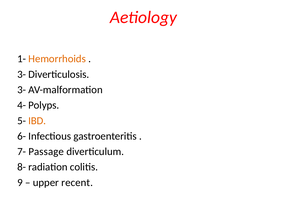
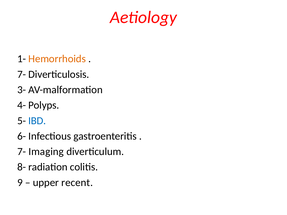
3-: 3- -> 7- (22, 74)
IBD colour: orange -> blue (37, 121)
Passage: Passage -> Imaging (46, 152)
